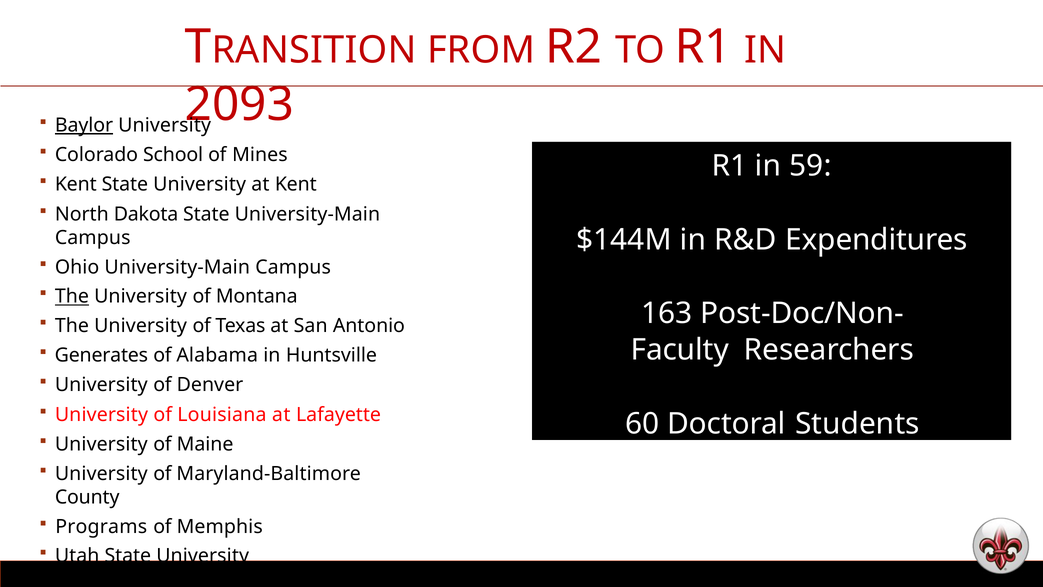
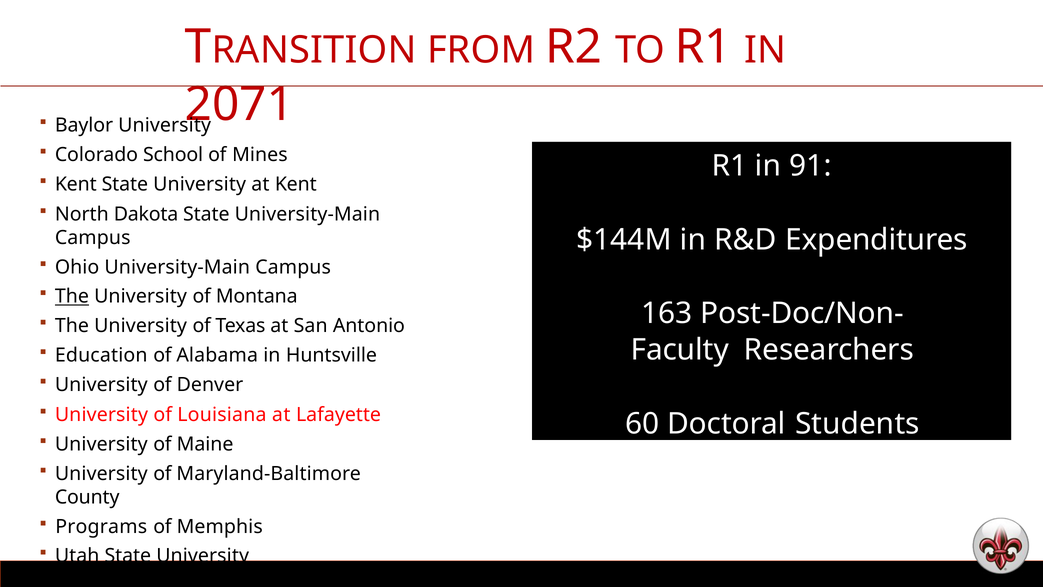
2093: 2093 -> 2071 (239, 104)
Baylor underline: present -> none (84, 125)
59: 59 -> 91 (810, 166)
Generates: Generates -> Education (101, 355)
